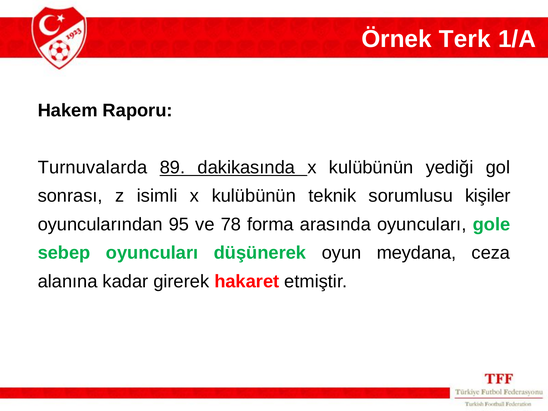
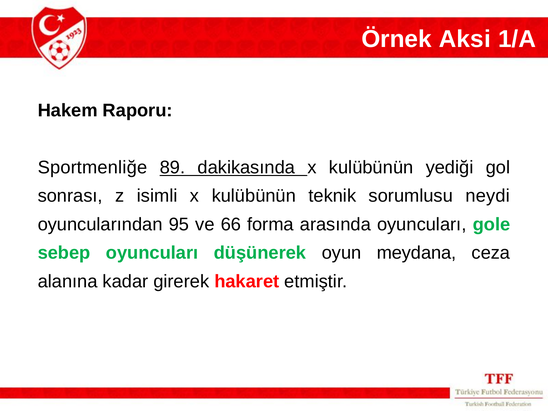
Terk: Terk -> Aksi (465, 39)
Turnuvalarda: Turnuvalarda -> Sportmenliğe (92, 167)
kişiler: kişiler -> neydi (488, 196)
78: 78 -> 66 (231, 224)
